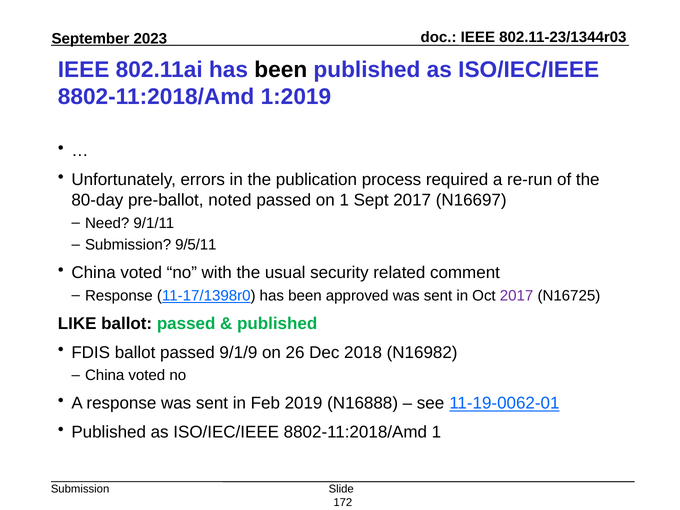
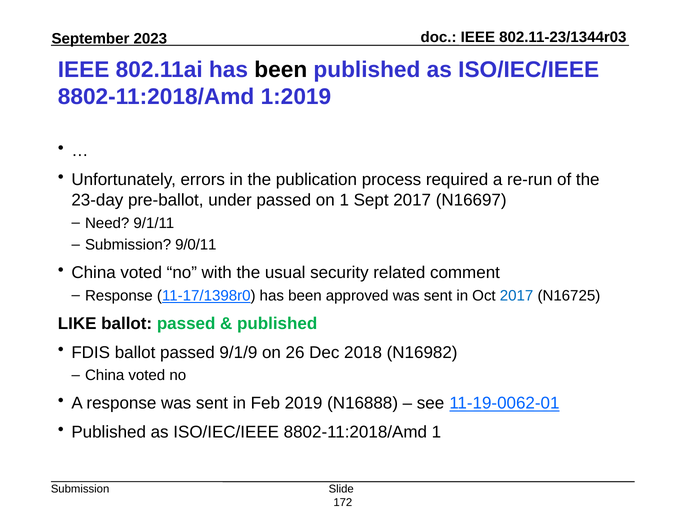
80-day: 80-day -> 23-day (97, 200)
noted: noted -> under (230, 200)
9/5/11: 9/5/11 -> 9/0/11 (196, 245)
2017 colour: purple -> blue (517, 296)
